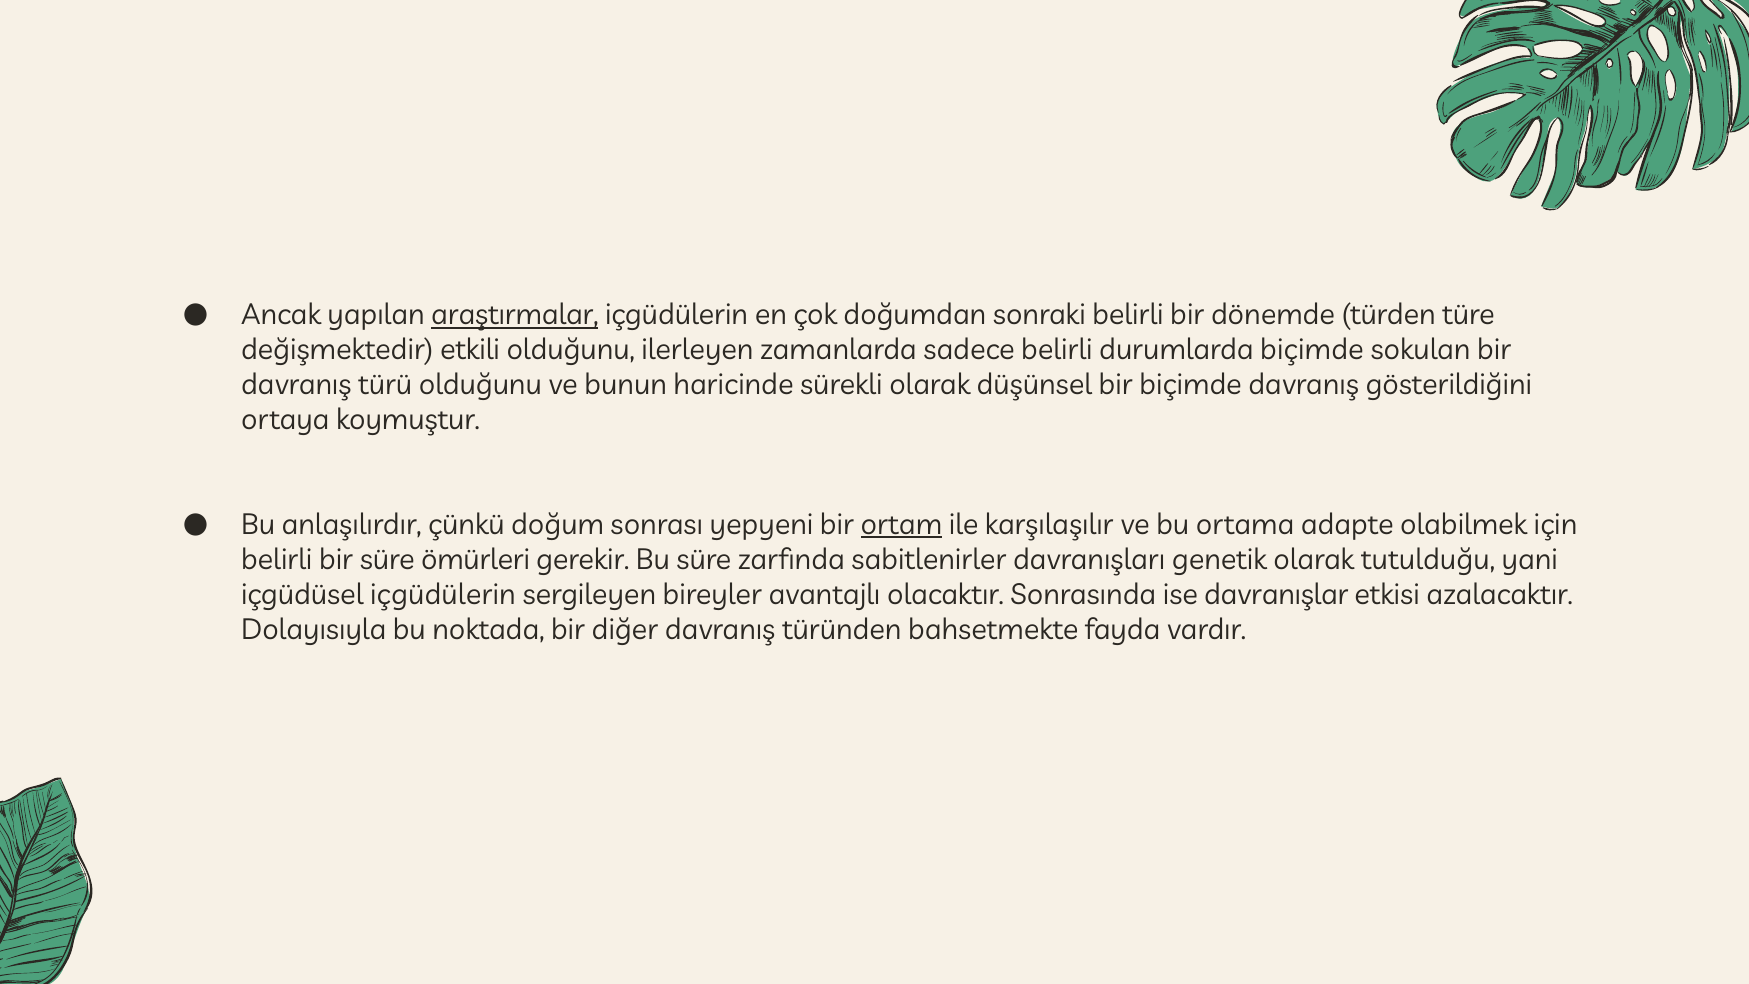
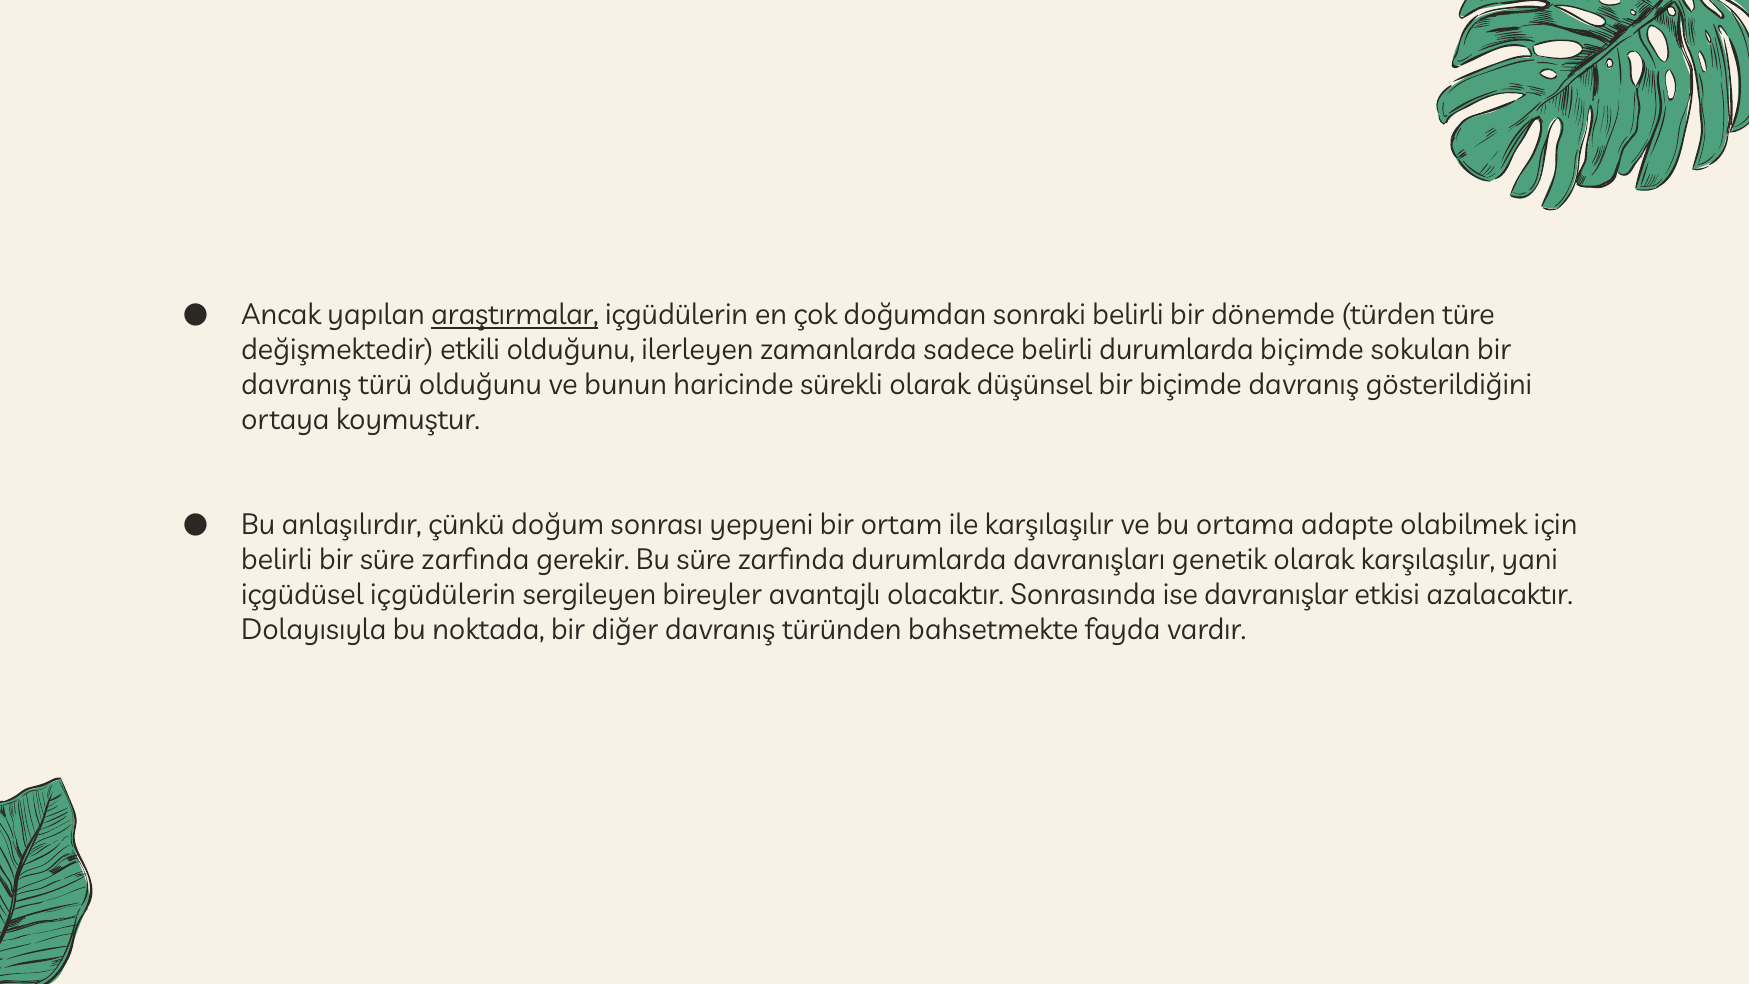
ortam underline: present -> none (901, 525)
bir süre ömürleri: ömürleri -> zarfında (475, 560)
zarfında sabitlenirler: sabitlenirler -> durumlarda (929, 560)
olarak tutulduğu: tutulduğu -> karşılaşılır (1428, 560)
